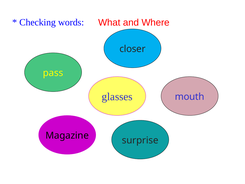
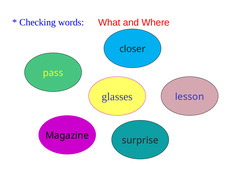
mouth: mouth -> lesson (190, 97)
